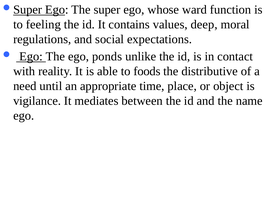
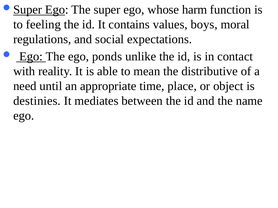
ward: ward -> harm (195, 10)
deep: deep -> boys (204, 24)
foods: foods -> mean (147, 71)
vigilance: vigilance -> destinies (37, 101)
